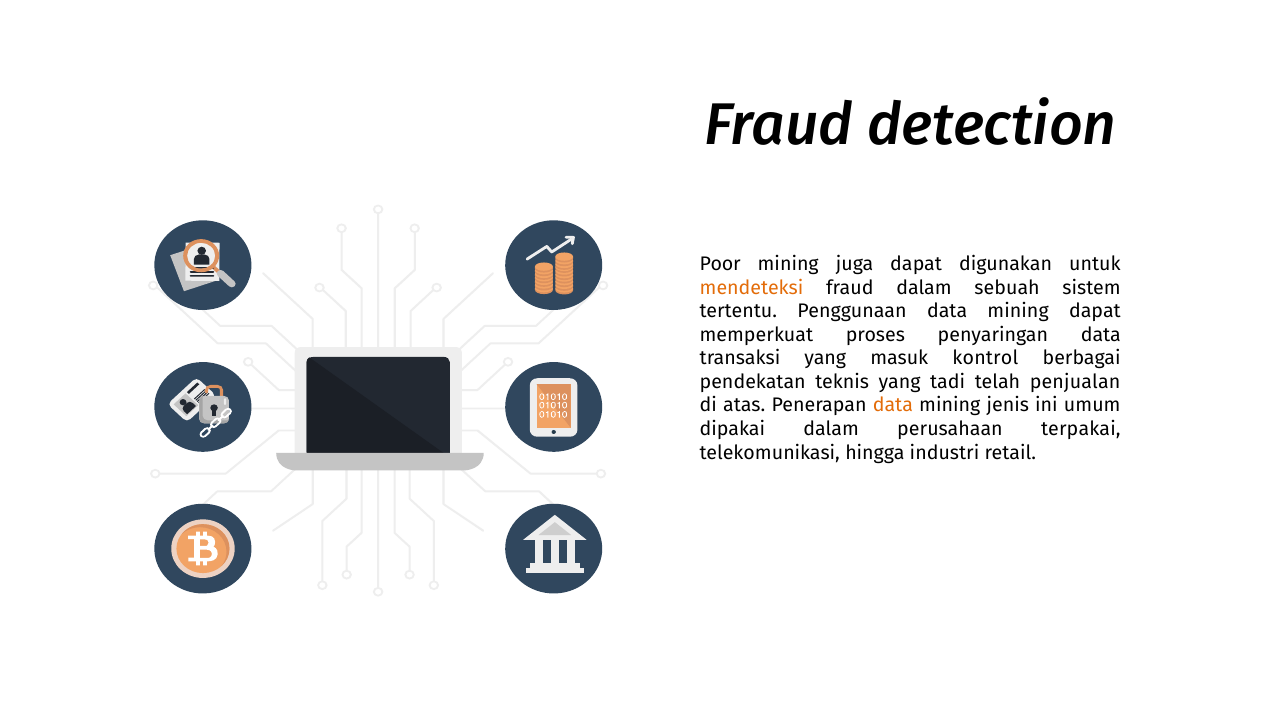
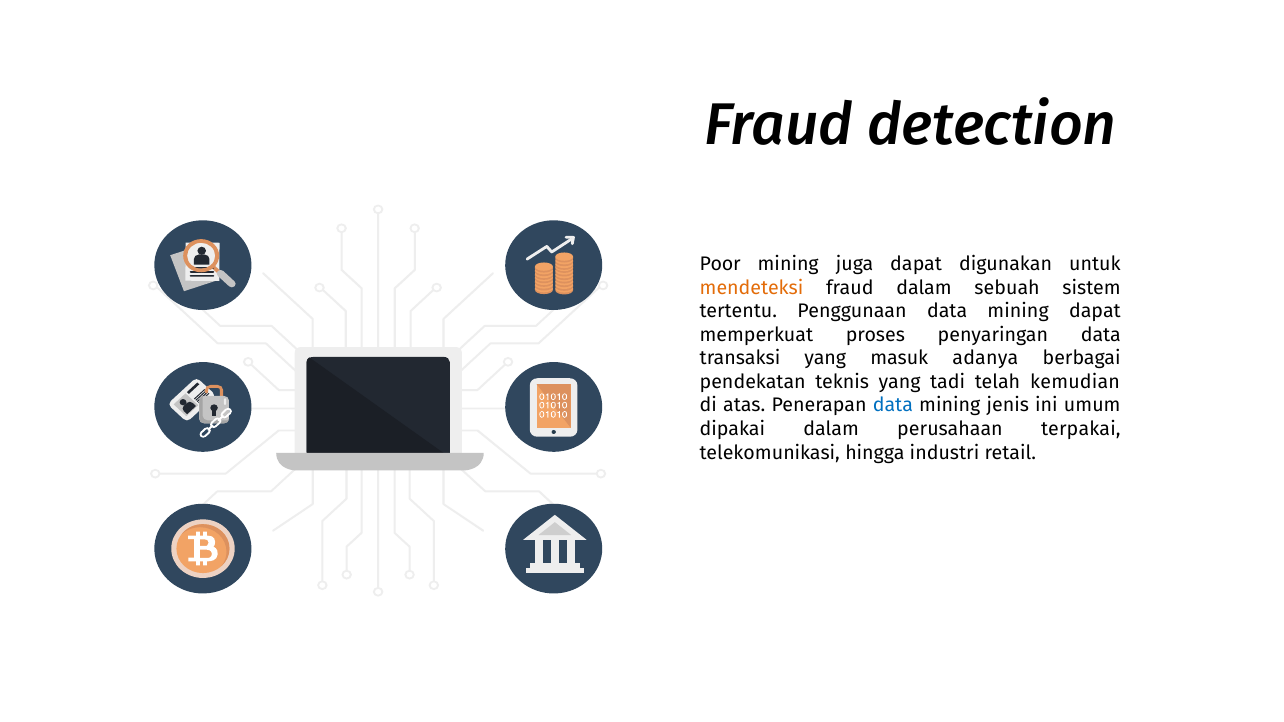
kontrol: kontrol -> adanya (985, 359)
penjualan: penjualan -> kemudian (1075, 382)
data colour: orange -> blue (893, 406)
